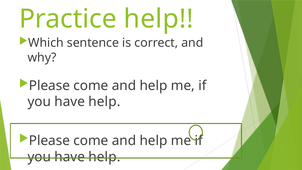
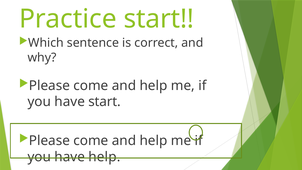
Practice help: help -> start (159, 19)
help: help -> start (105, 102)
